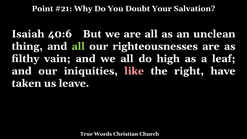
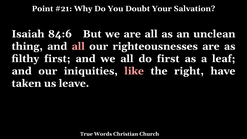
40:6: 40:6 -> 84:6 (60, 34)
all colour: light green -> pink (78, 46)
filthy vain: vain -> first (57, 59)
do high: high -> first (168, 59)
